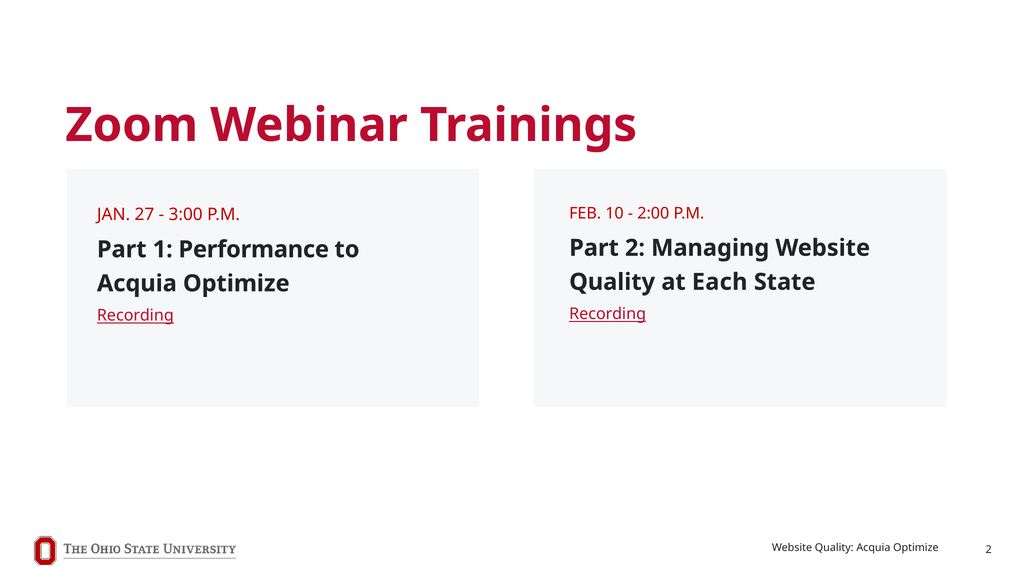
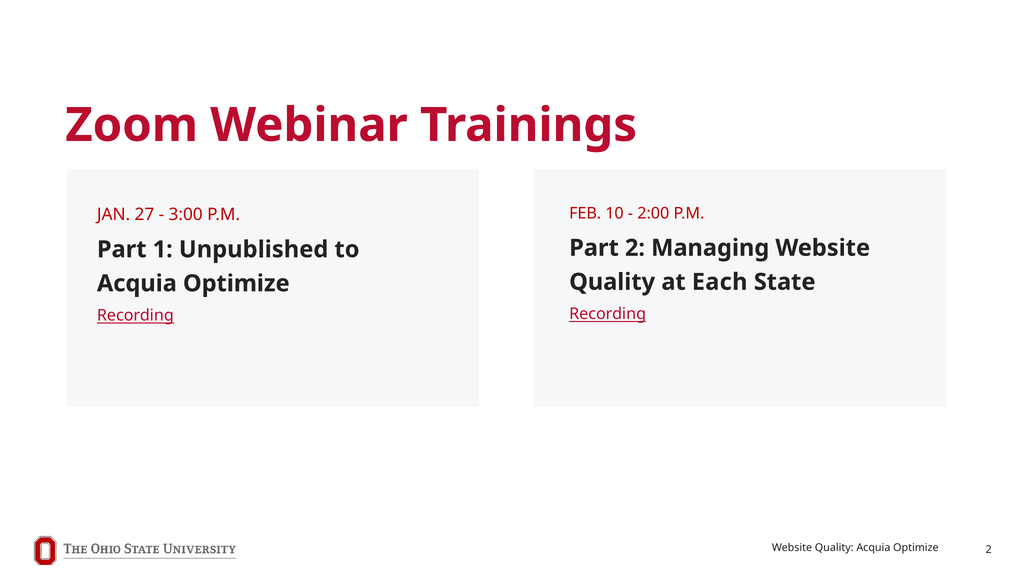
Performance: Performance -> Unpublished (254, 249)
